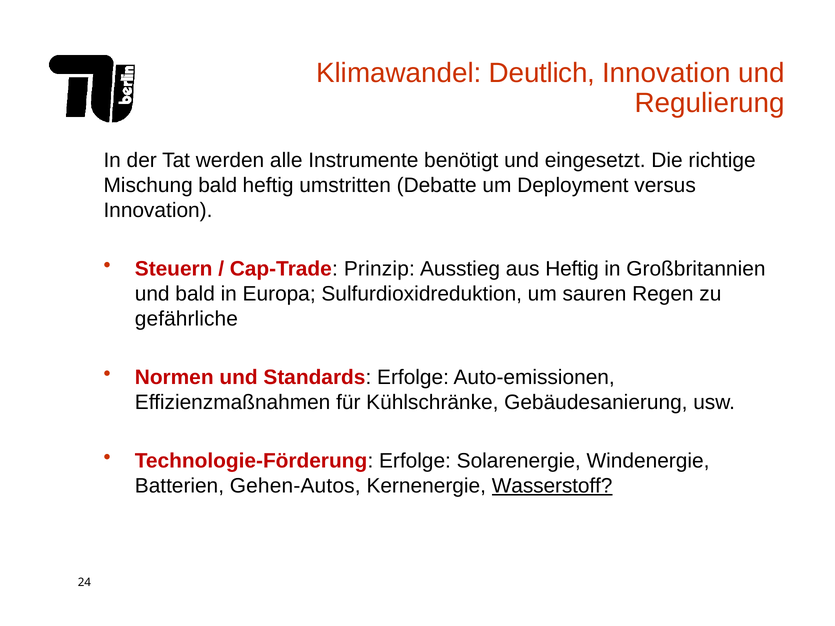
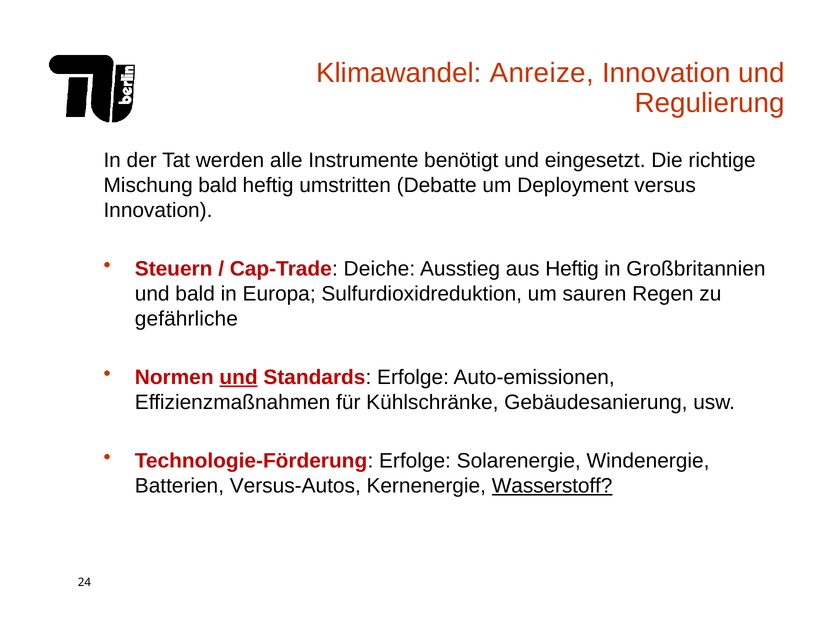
Deutlich: Deutlich -> Anreize (542, 73)
Prinzip: Prinzip -> Deiche (379, 269)
und underline: none -> present (239, 377)
Gehen-Autos: Gehen-Autos -> Versus-Autos (295, 486)
